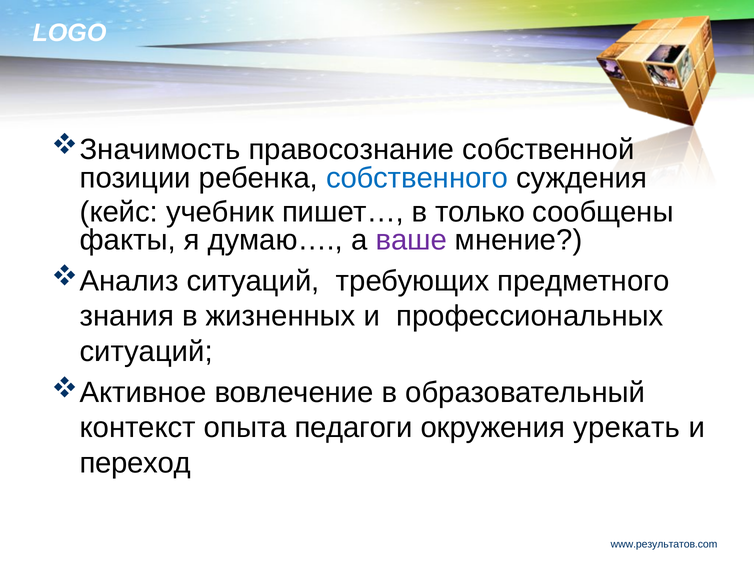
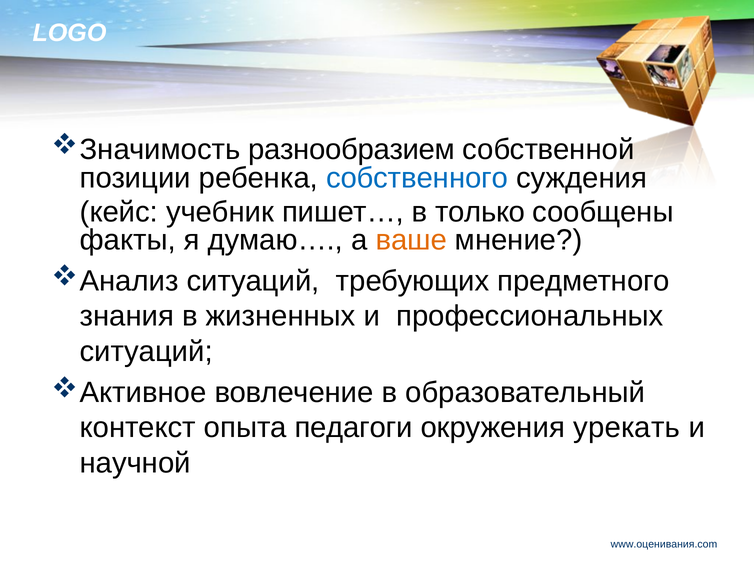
правосознание: правосознание -> разнообразием (352, 149)
ваше colour: purple -> orange (411, 240)
переход: переход -> научной (135, 463)
www.результатов.com: www.результатов.com -> www.оценивания.com (664, 544)
